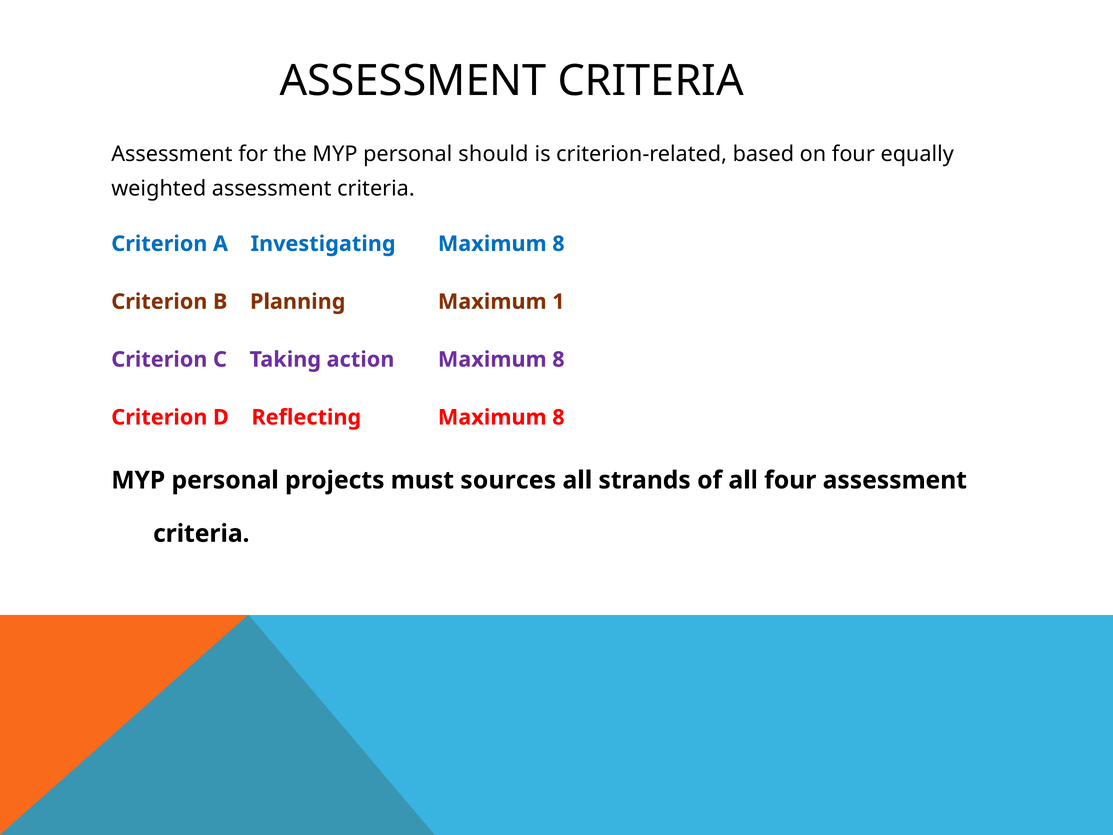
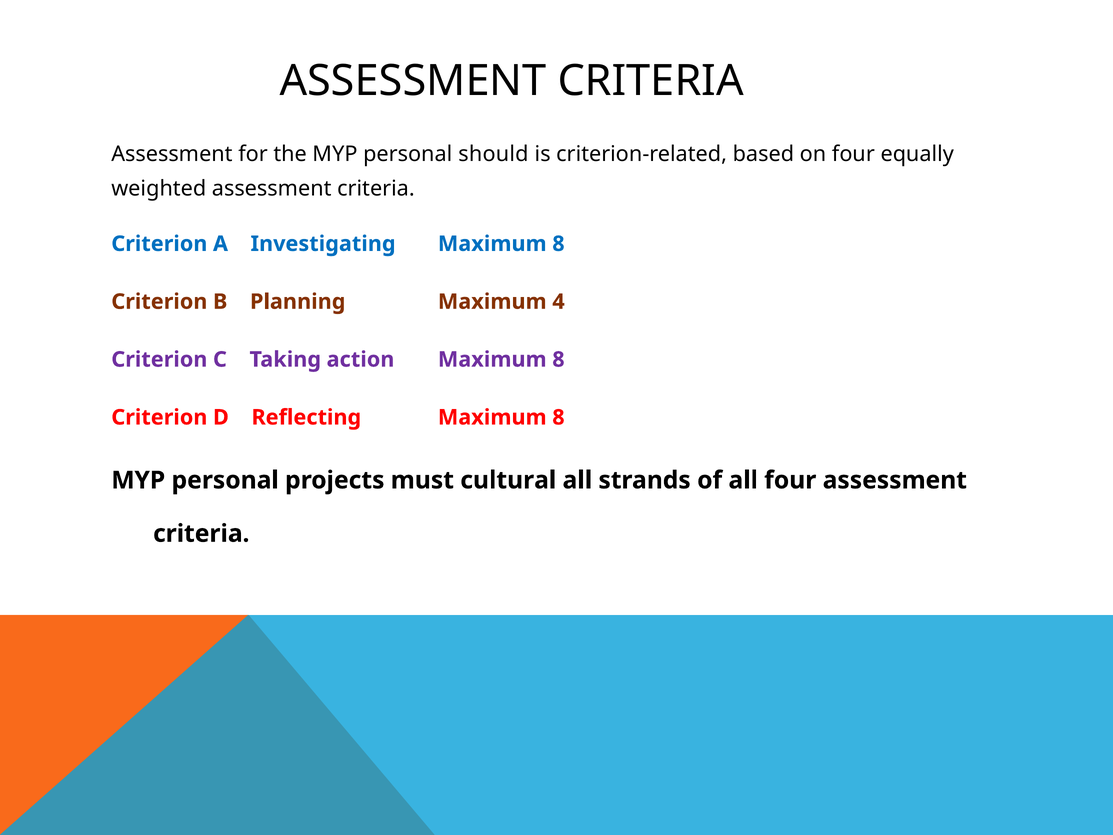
1: 1 -> 4 (558, 302)
sources: sources -> cultural (508, 480)
